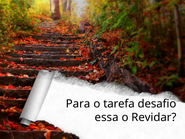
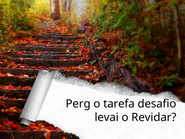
Para: Para -> Perg (78, 104)
essa: essa -> levai (107, 117)
